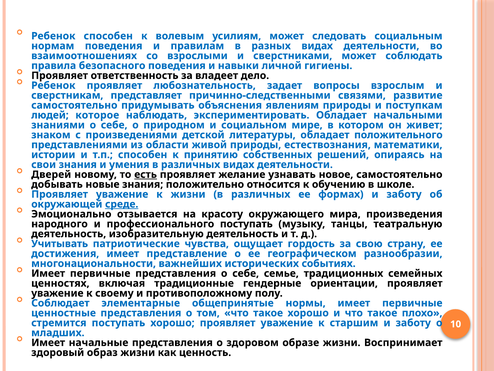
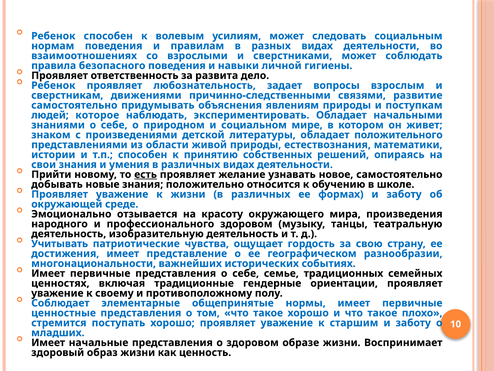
владеет: владеет -> развита (217, 75)
представляет: представляет -> движениями (146, 95)
Дверей: Дверей -> Прийти (51, 174)
среде underline: present -> none (122, 204)
профессионального поступать: поступать -> здоровом (246, 224)
